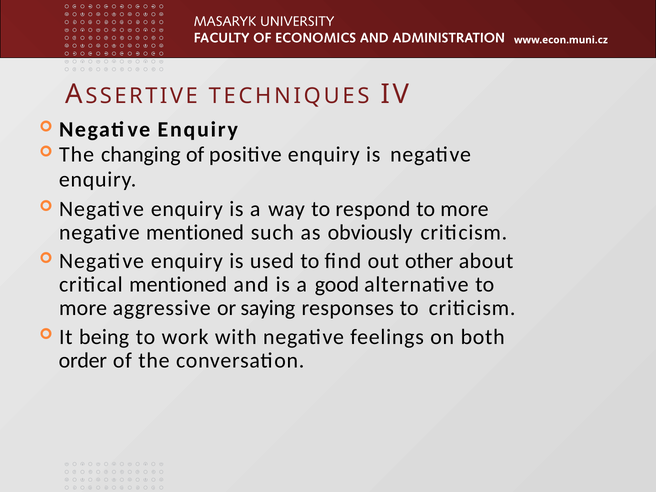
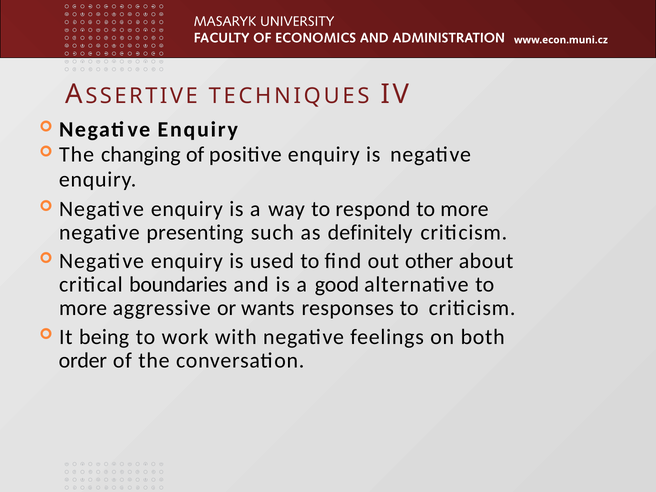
negative mentioned: mentioned -> presenting (195, 233)
obviously: obviously -> definitely (370, 233)
critical mentioned: mentioned -> boundaries (178, 285)
saying: saying -> wants (268, 308)
